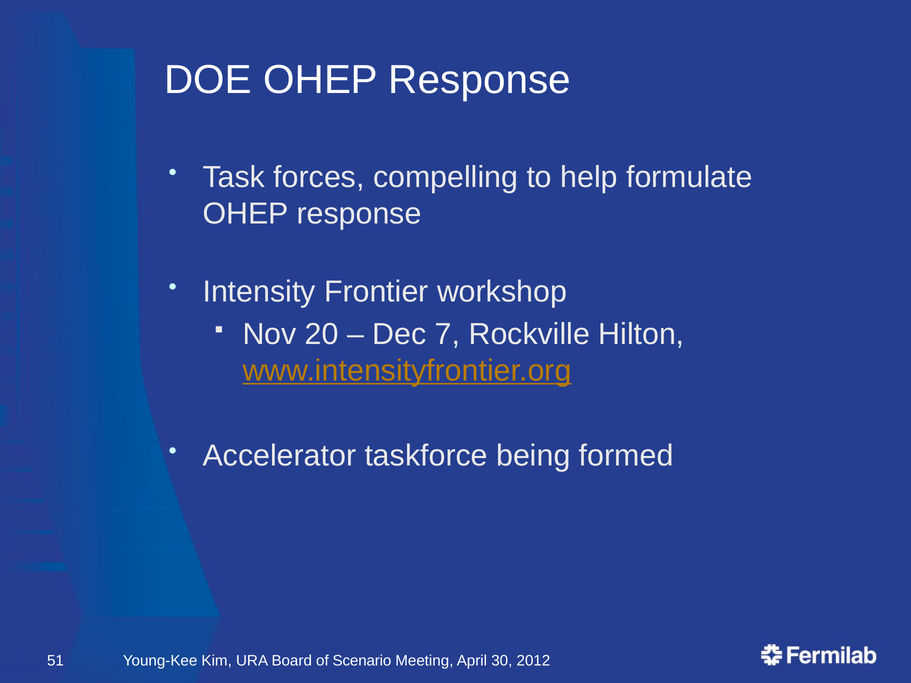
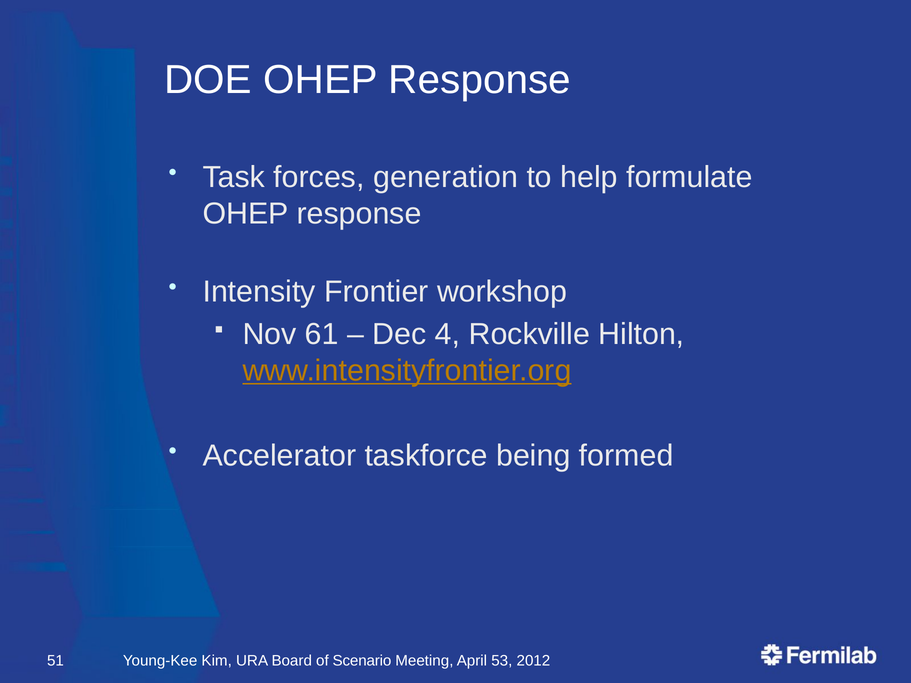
compelling: compelling -> generation (446, 177)
20: 20 -> 61 (322, 334)
7: 7 -> 4 (448, 334)
30: 30 -> 53 (502, 661)
